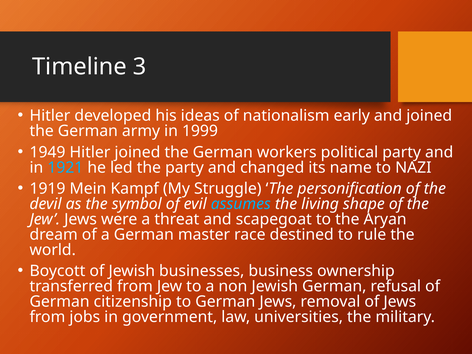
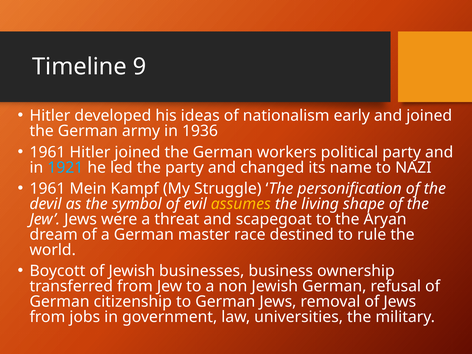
3: 3 -> 9 (140, 67)
1999: 1999 -> 1936 (200, 131)
1949: 1949 -> 1961 (47, 152)
1919: 1919 -> 1961 (47, 189)
assumes colour: light blue -> yellow (241, 204)
